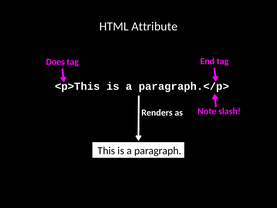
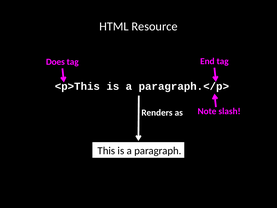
Attribute: Attribute -> Resource (155, 26)
